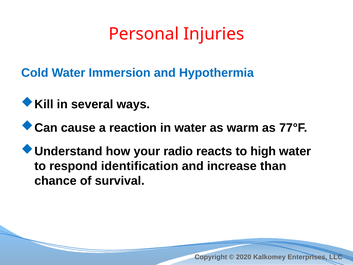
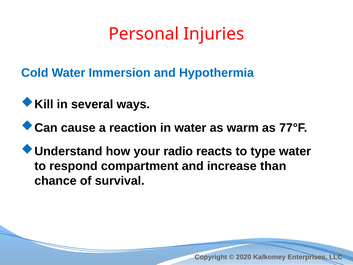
high: high -> type (263, 151)
identification: identification -> compartment (140, 166)
